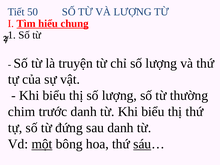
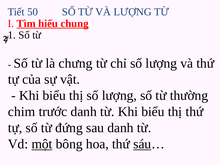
truyện: truyện -> chưng (76, 63)
